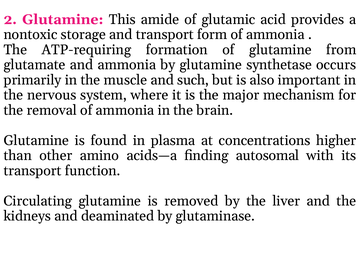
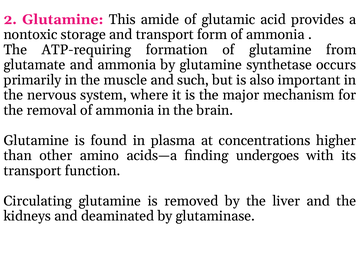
autosomal: autosomal -> undergoes (267, 156)
